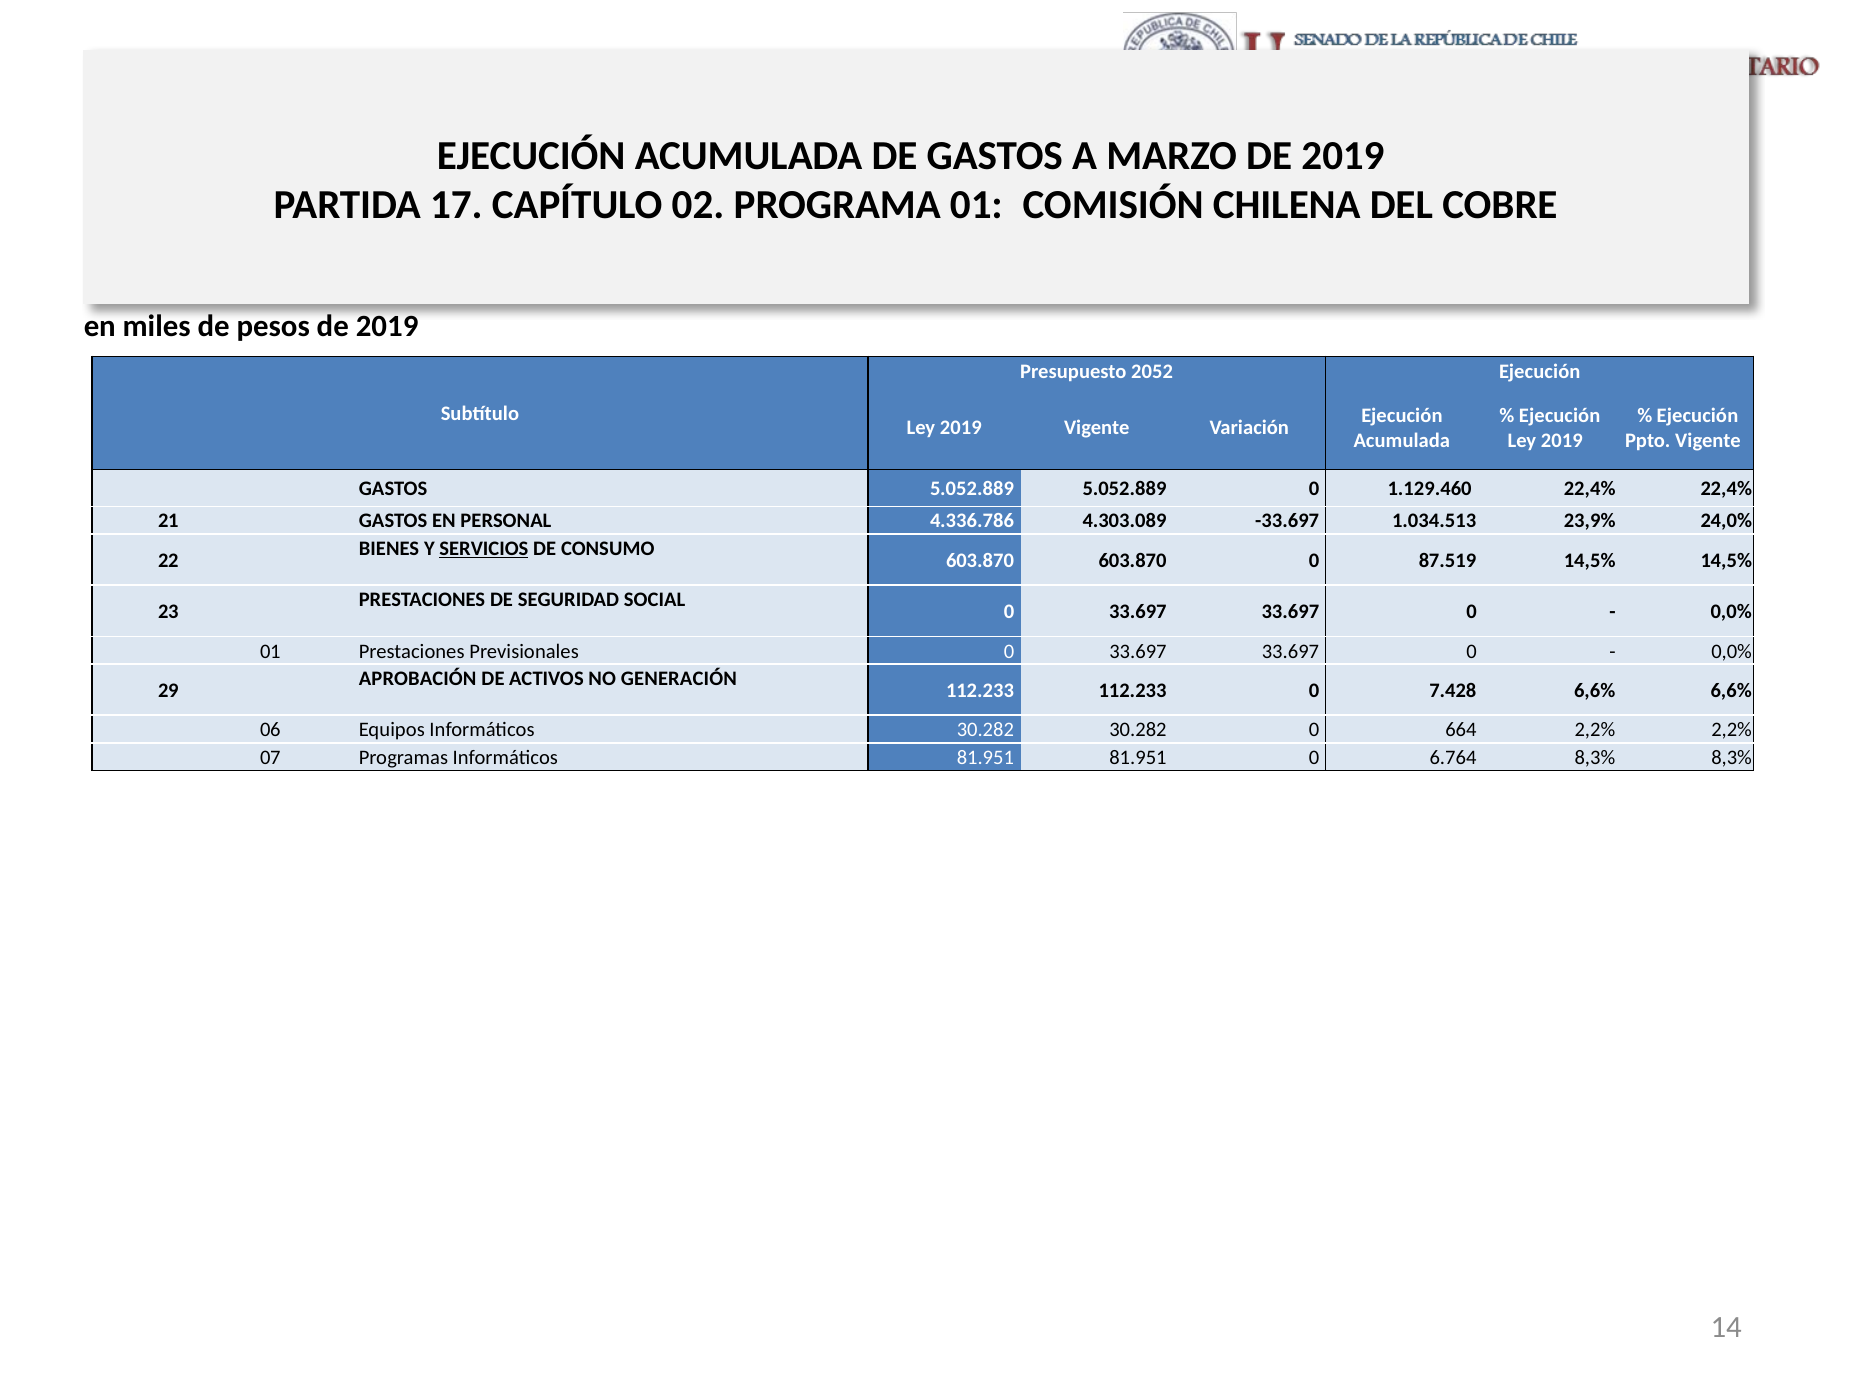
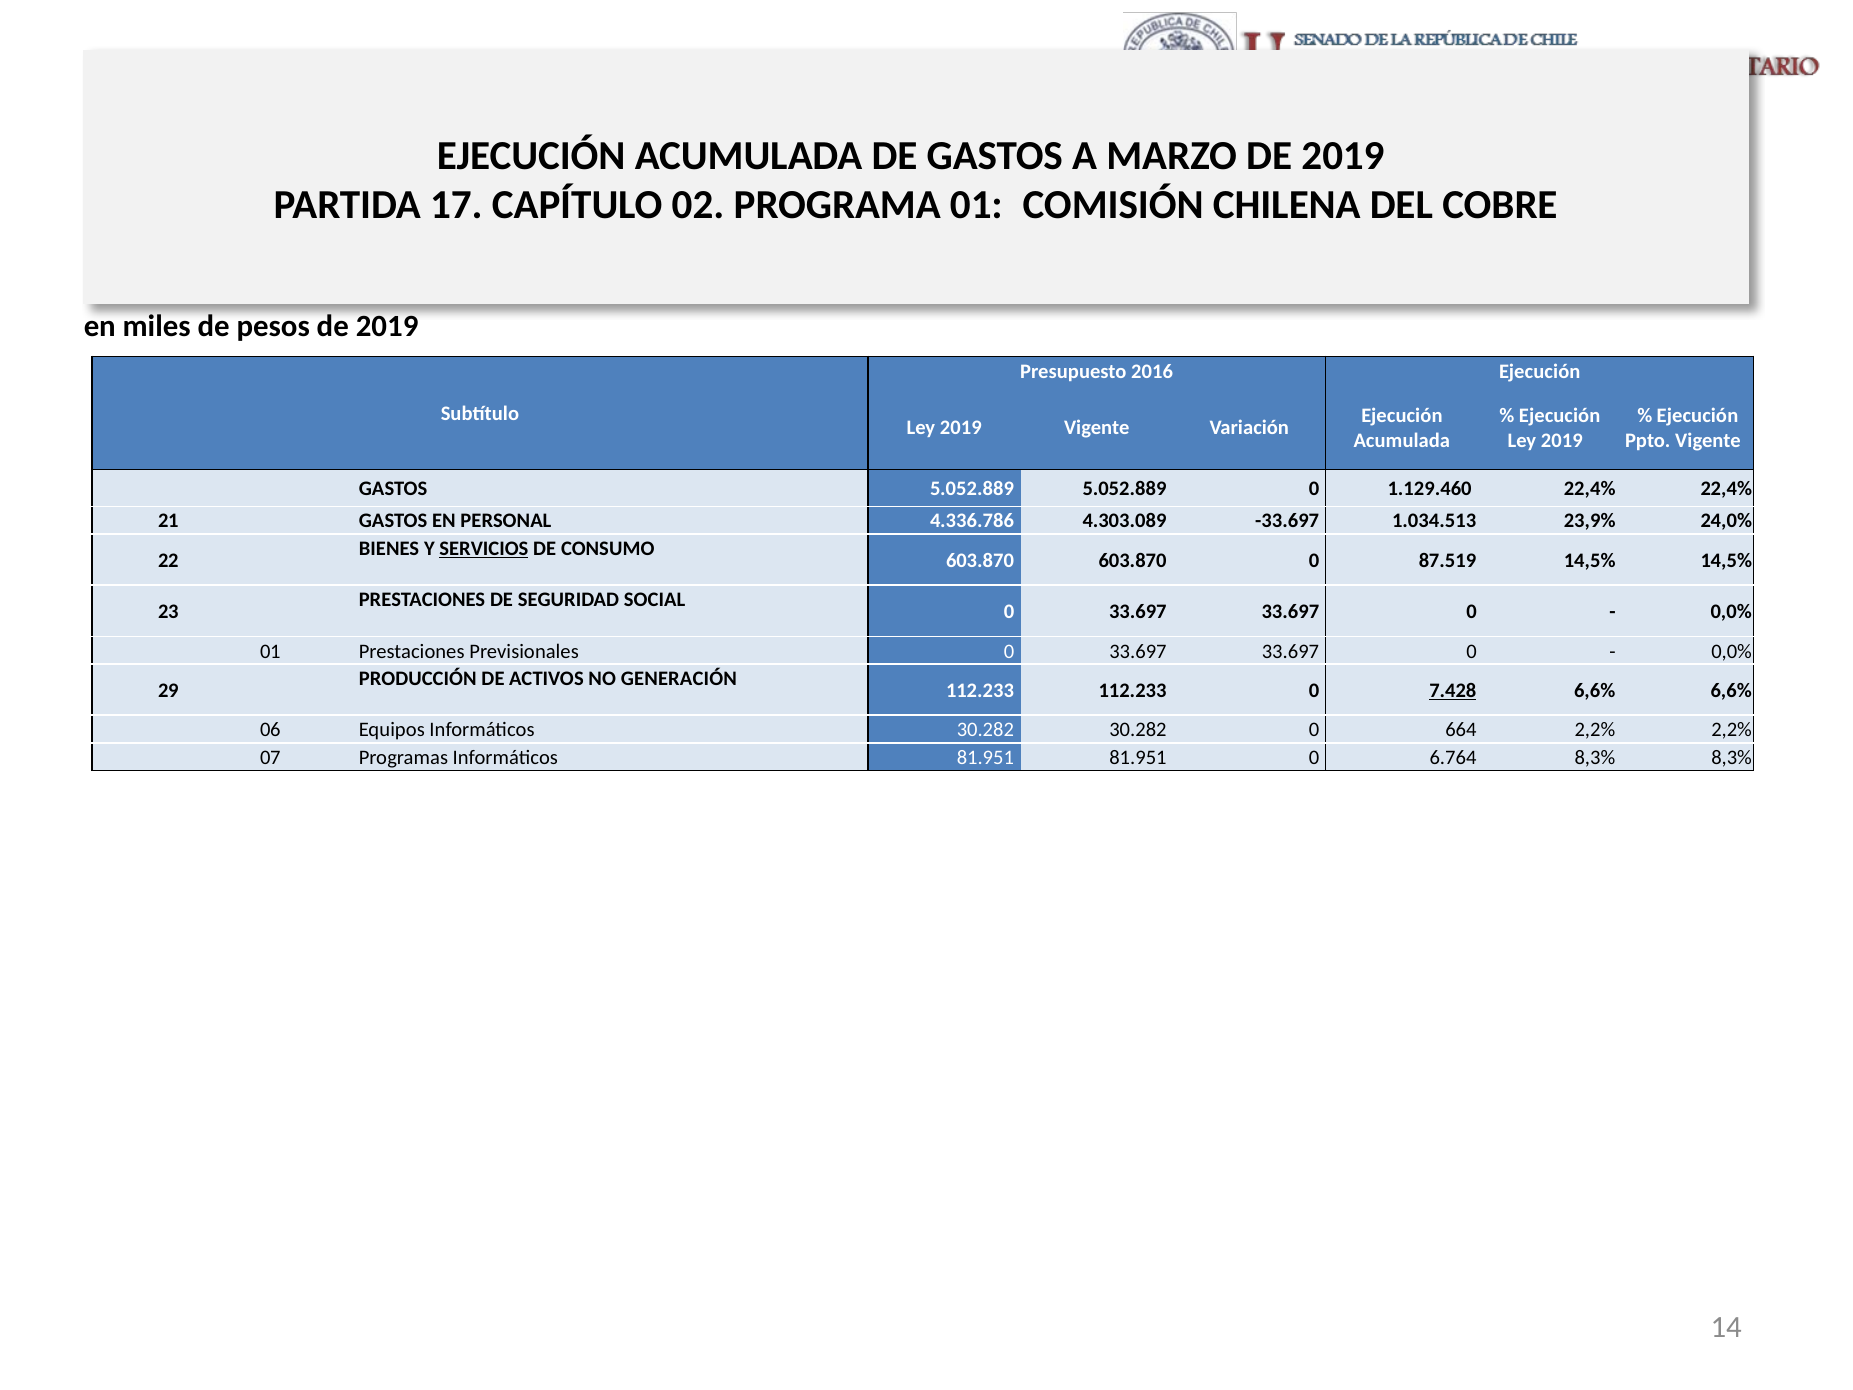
2052: 2052 -> 2016 (1152, 372)
APROBACIÓN: APROBACIÓN -> PRODUCCIÓN (418, 678)
7.428 underline: none -> present (1453, 691)
